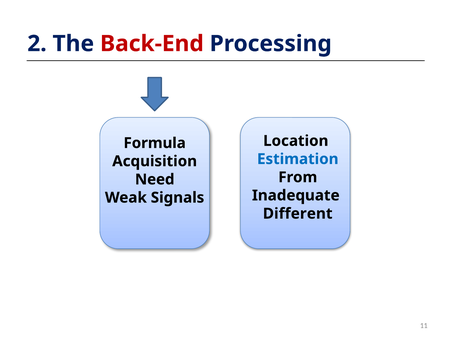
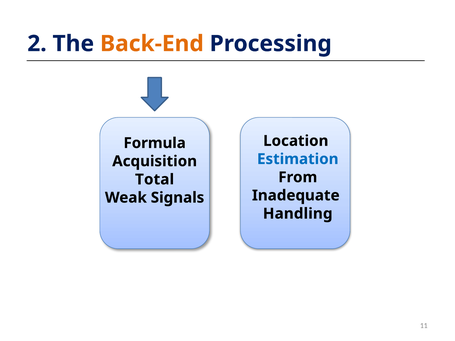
Back-End colour: red -> orange (152, 44)
Need: Need -> Total (155, 180)
Different: Different -> Handling (298, 214)
